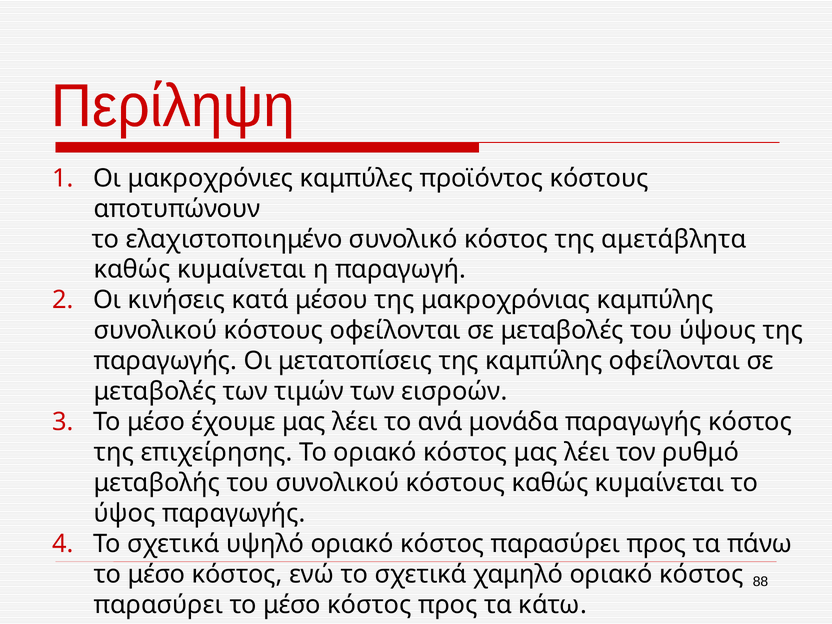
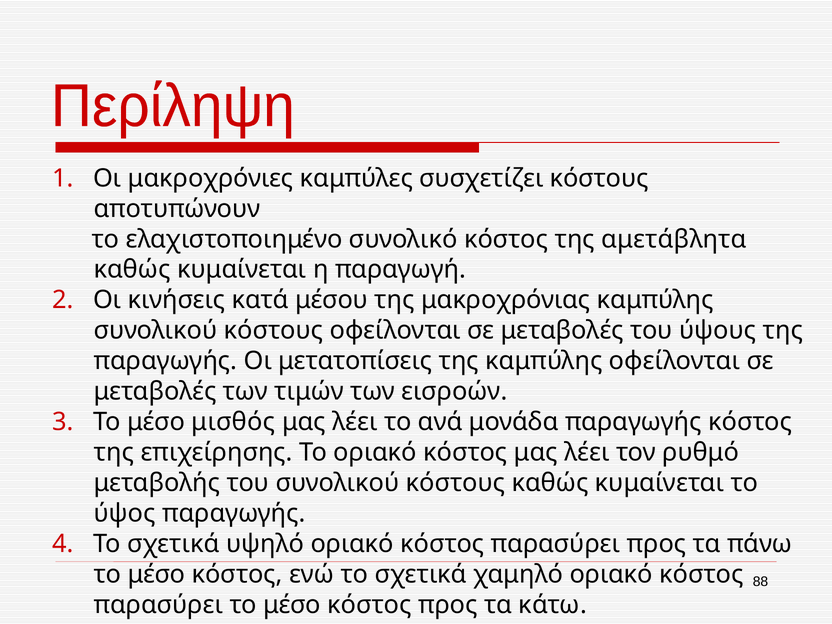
προϊόντος: προϊόντος -> συσχετίζει (481, 178)
έχουμε: έχουμε -> μισθός (233, 422)
